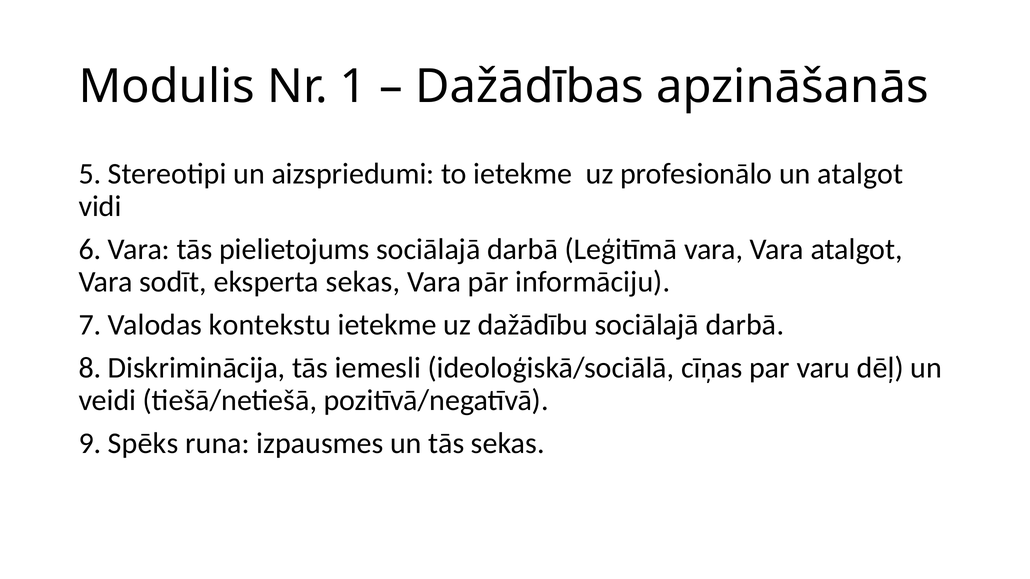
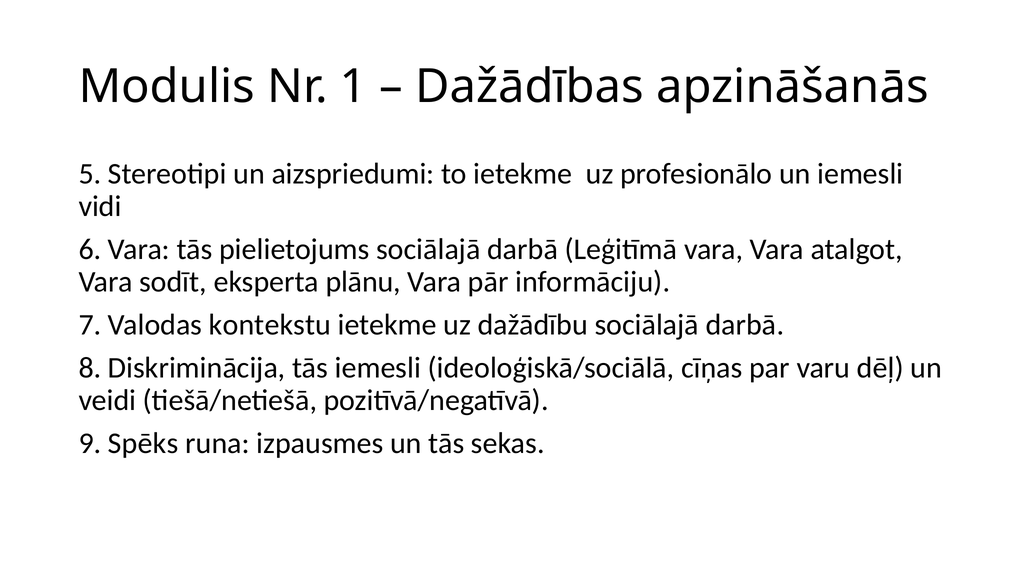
un atalgot: atalgot -> iemesli (860, 174)
eksperta sekas: sekas -> plānu (363, 282)
